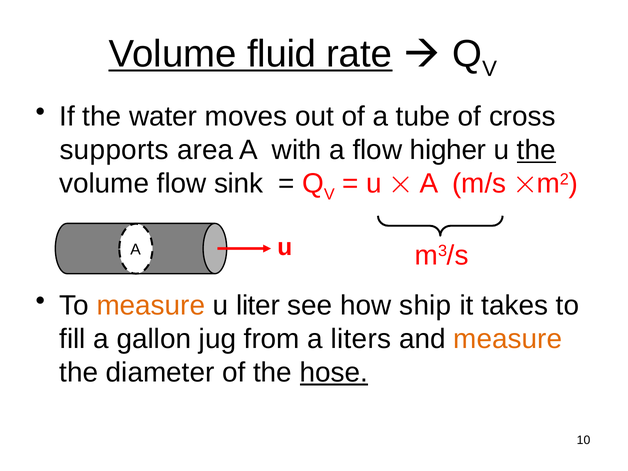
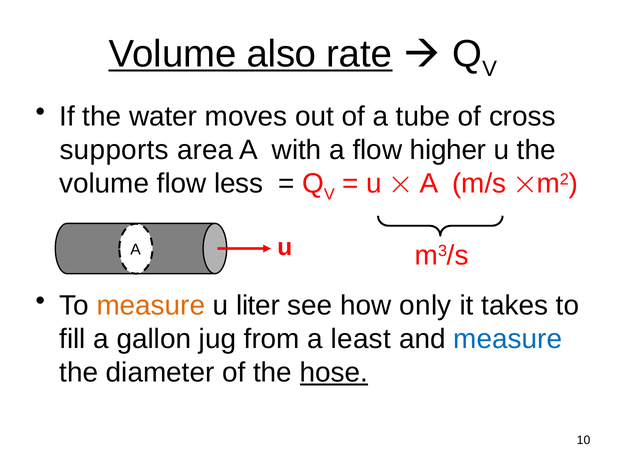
fluid: fluid -> also (282, 54)
the underline: present -> none (536, 150)
sink: sink -> less (239, 184)
ship: ship -> only (425, 306)
liters: liters -> least (361, 339)
measure colour: orange -> blue (508, 339)
